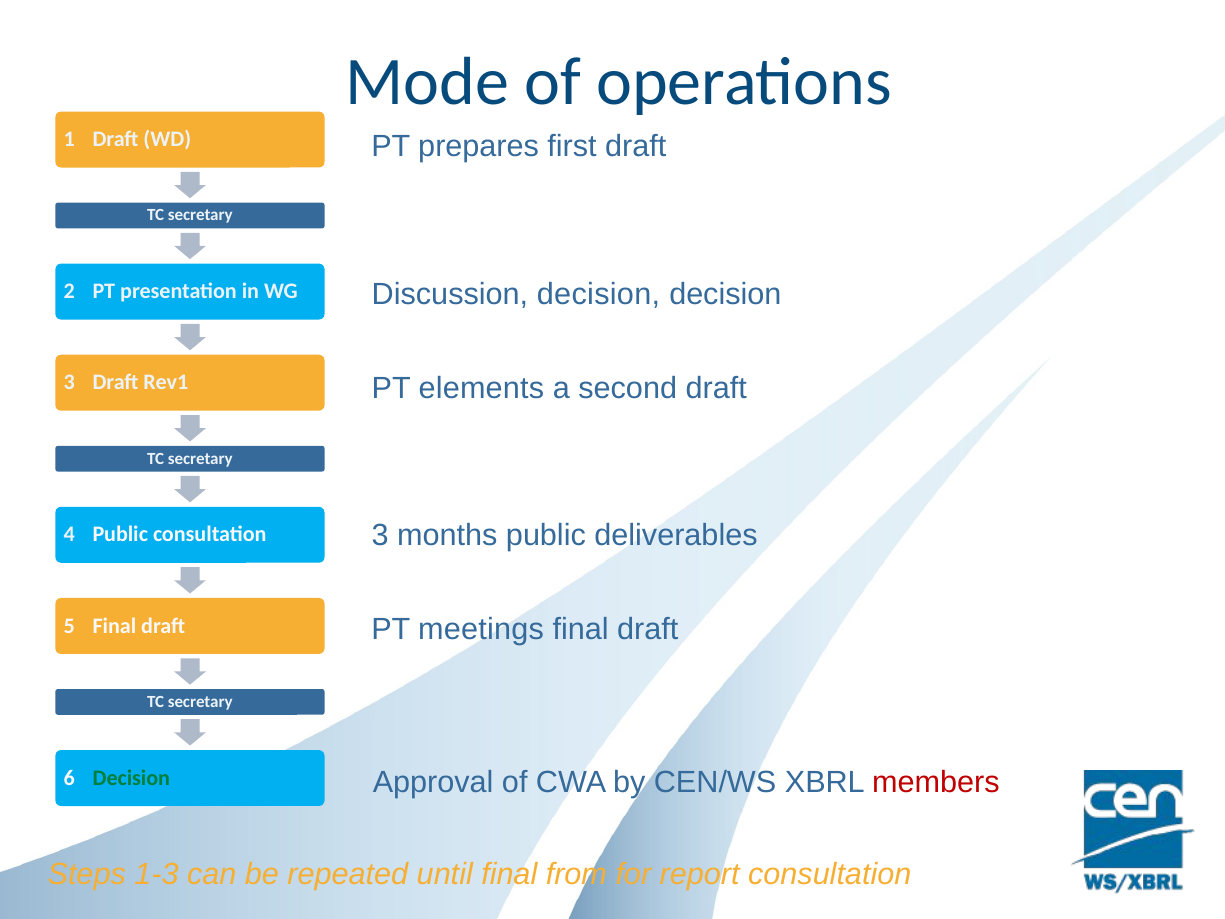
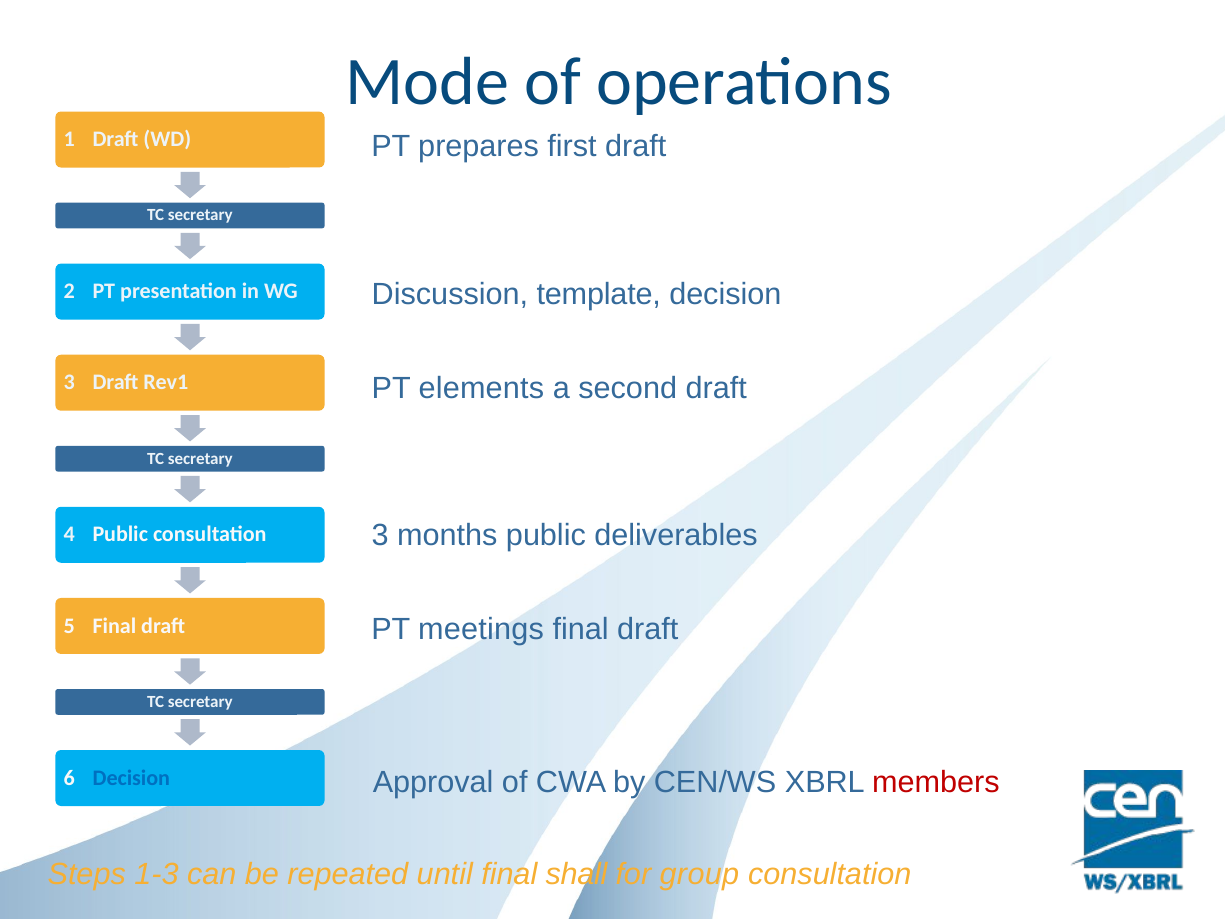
Discussion decision: decision -> template (599, 295)
Decision colour: green -> blue (131, 778)
from: from -> shall (577, 874)
report: report -> group (699, 874)
